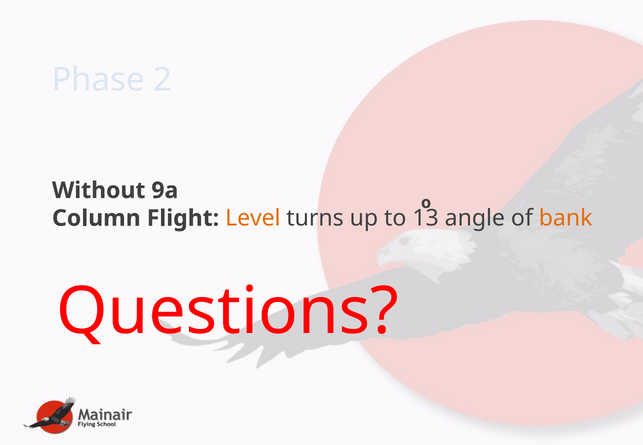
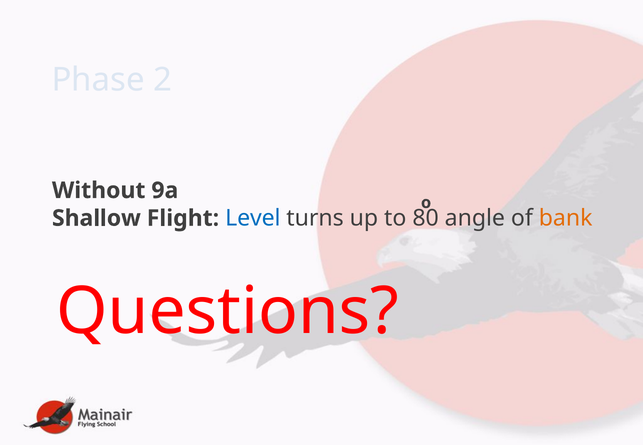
Column: Column -> Shallow (96, 218)
Level colour: orange -> blue (253, 218)
13: 13 -> 80 (426, 218)
